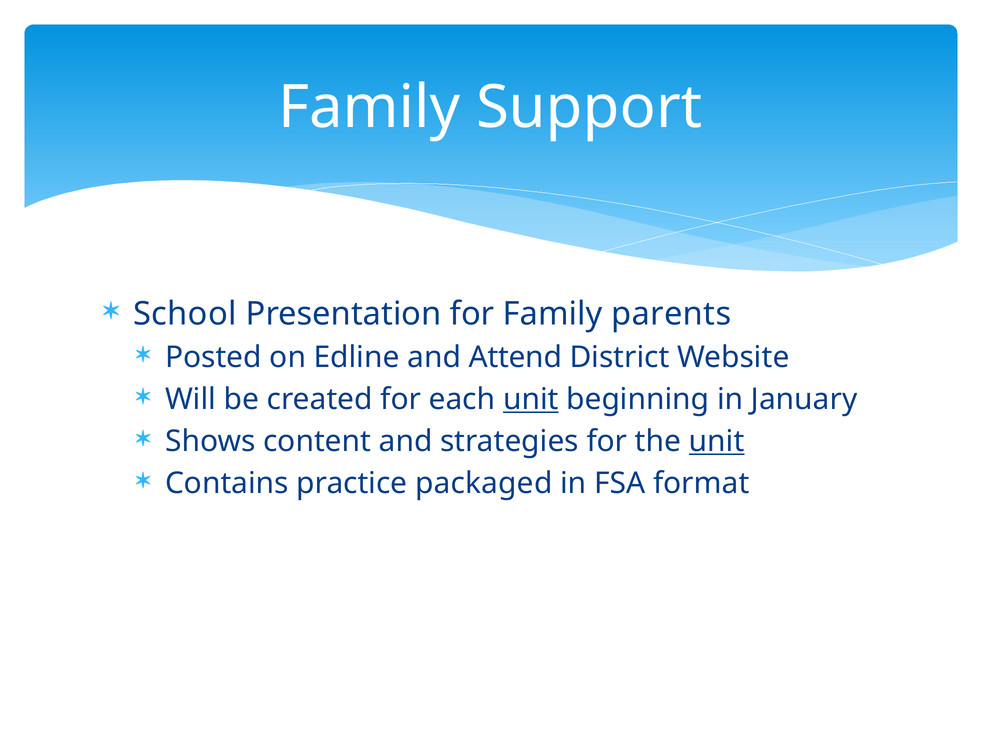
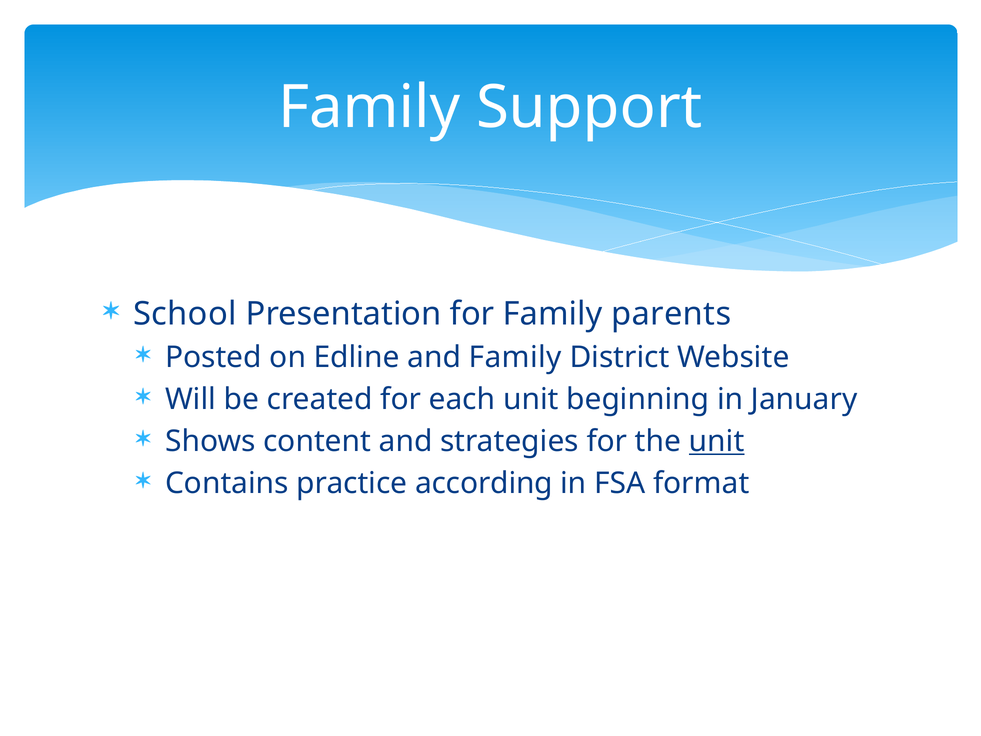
and Attend: Attend -> Family (515, 357)
unit underline: present -> none (531, 399)
packaged: packaged -> according (484, 483)
